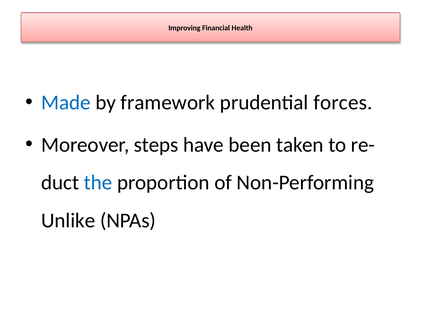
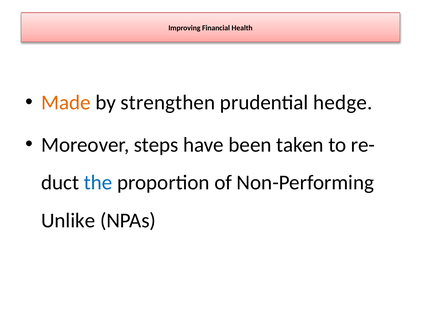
Made colour: blue -> orange (66, 103)
framework: framework -> strengthen (168, 103)
forces: forces -> hedge (343, 103)
